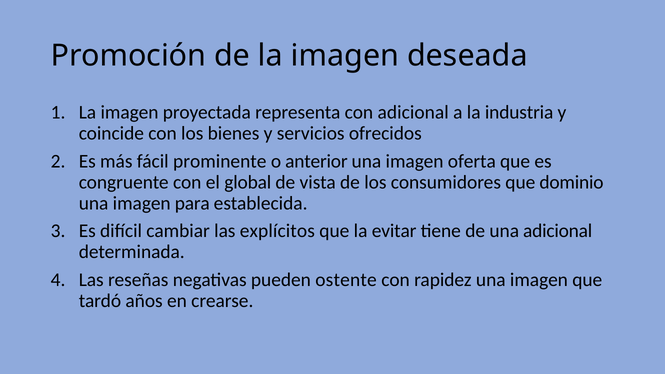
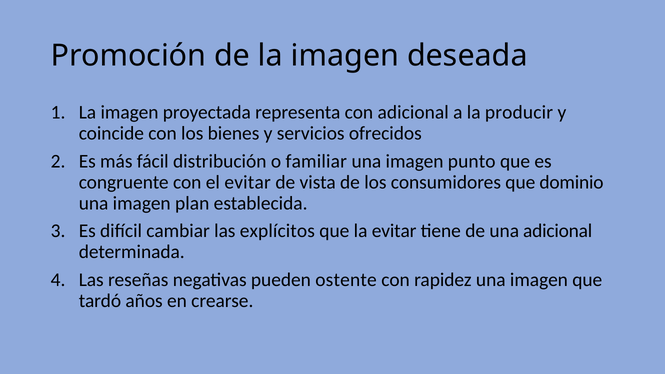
industria: industria -> producir (519, 112)
prominente: prominente -> distribución (220, 161)
anterior: anterior -> familiar (316, 161)
oferta: oferta -> punto (472, 161)
el global: global -> evitar (248, 182)
para: para -> plan (192, 203)
